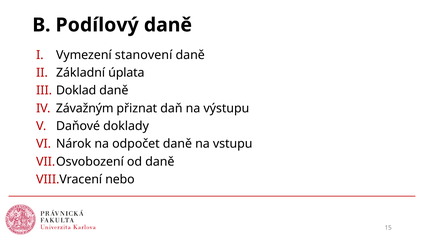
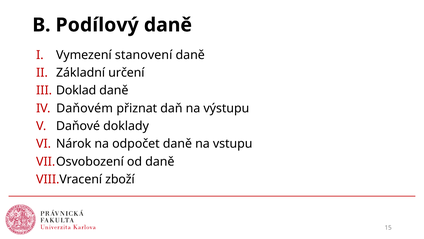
úplata: úplata -> určení (126, 73)
Závažným: Závažným -> Daňovém (85, 108)
nebo: nebo -> zboží (120, 179)
